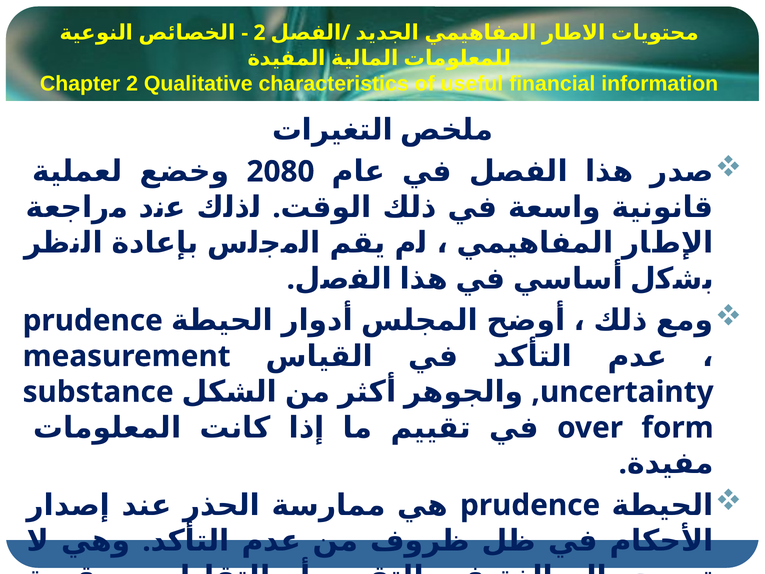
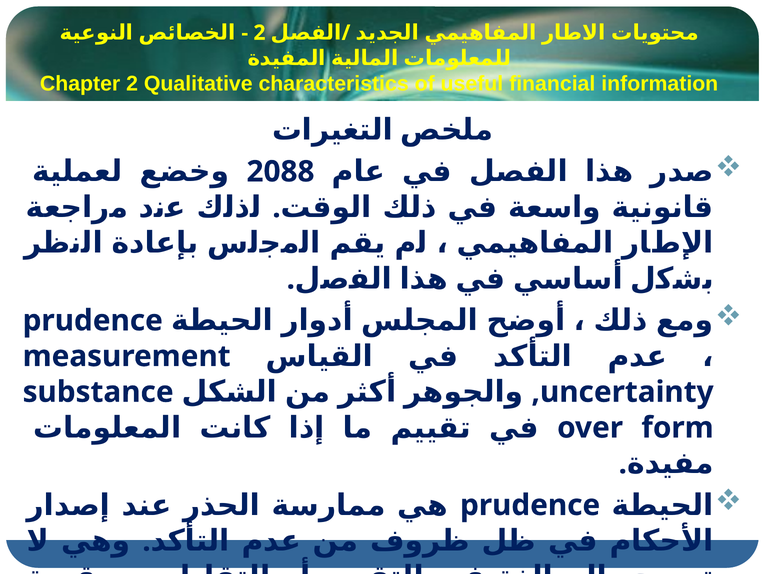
2080: 2080 -> 2088 (281, 172)
